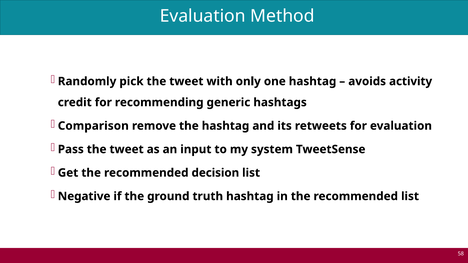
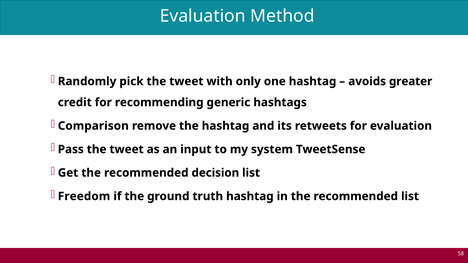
activity: activity -> greater (411, 81)
Negative: Negative -> Freedom (84, 196)
